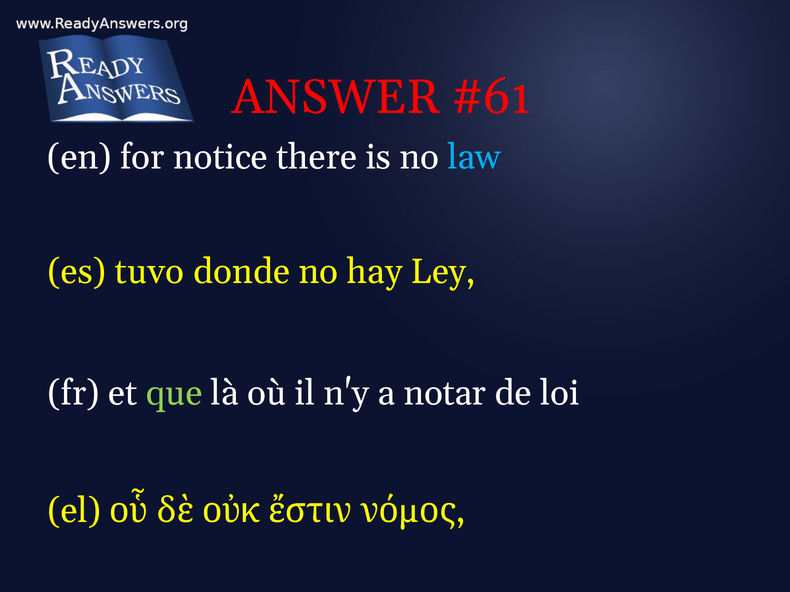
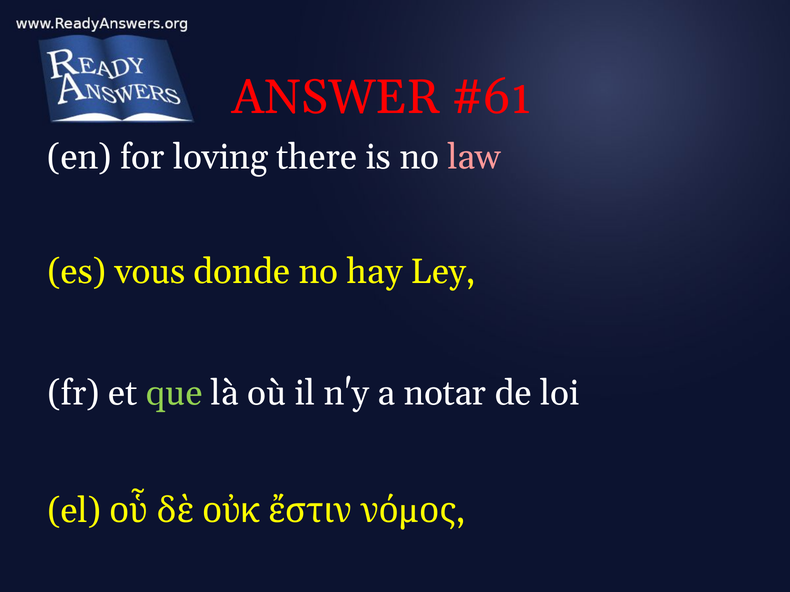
notice: notice -> loving (221, 157)
law colour: light blue -> pink (475, 157)
tuvo: tuvo -> vous (150, 272)
